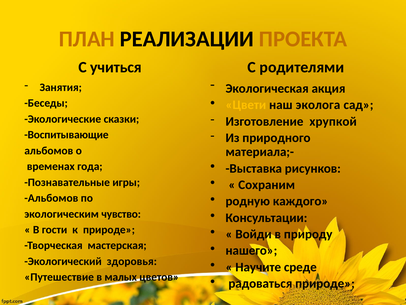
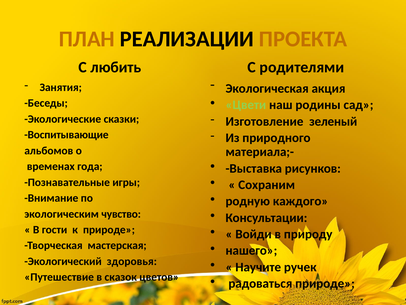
учиться: учиться -> любить (116, 67)
Цвети colour: yellow -> light green (246, 105)
эколога: эколога -> родины (318, 105)
хрупкой: хрупкой -> зеленый (333, 121)
Альбомов: Альбомов -> Внимание (51, 198)
среде: среде -> ручек (300, 267)
малых: малых -> сказок (121, 277)
